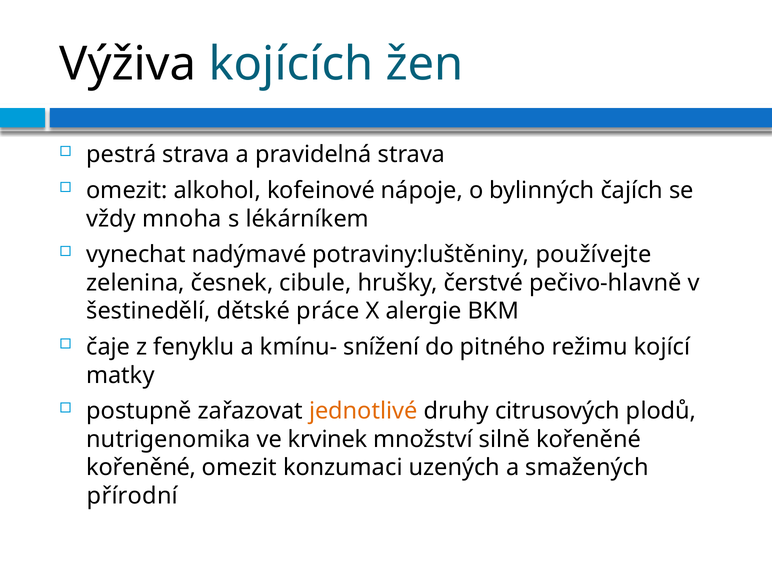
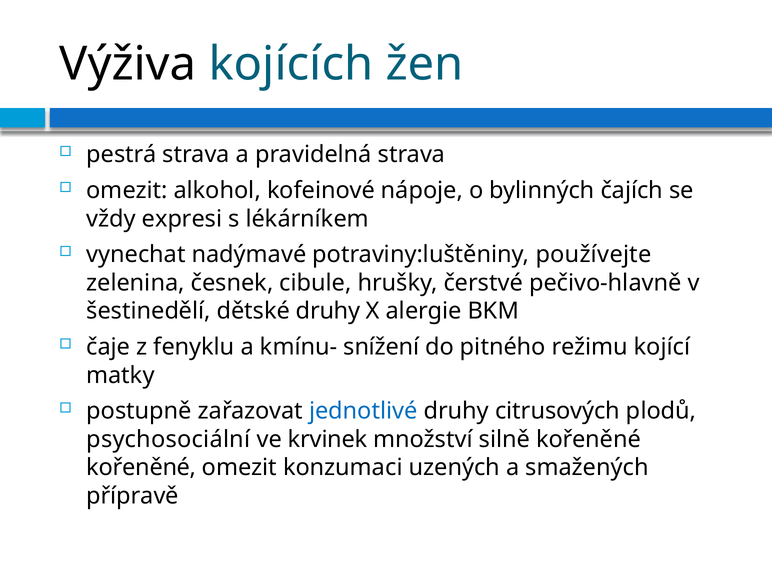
mnoha: mnoha -> expresi (182, 219)
dětské práce: práce -> druhy (328, 311)
jednotlivé colour: orange -> blue (363, 411)
nutrigenomika: nutrigenomika -> psychosociální (168, 439)
přírodní: přírodní -> přípravě (133, 496)
